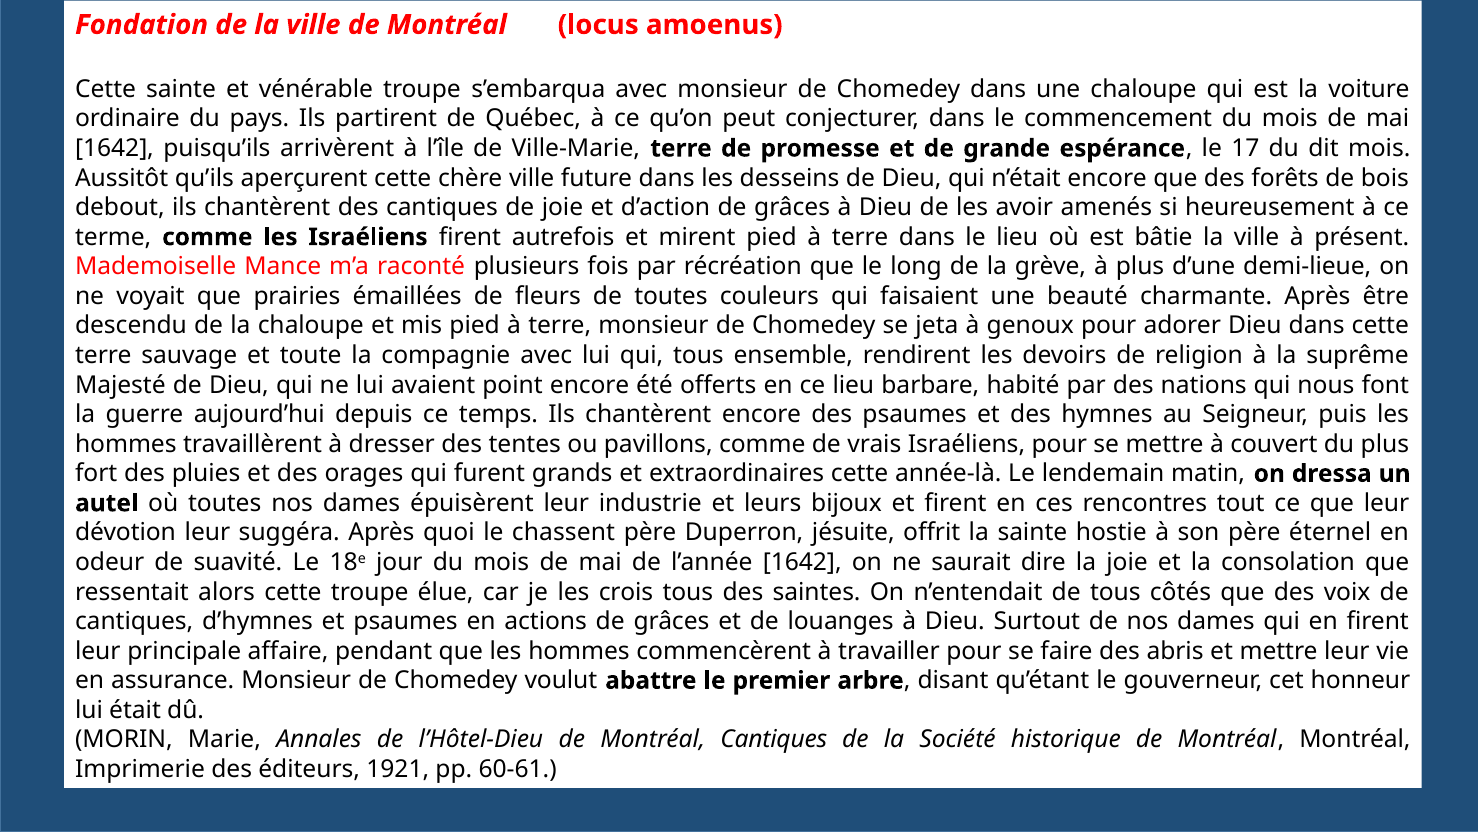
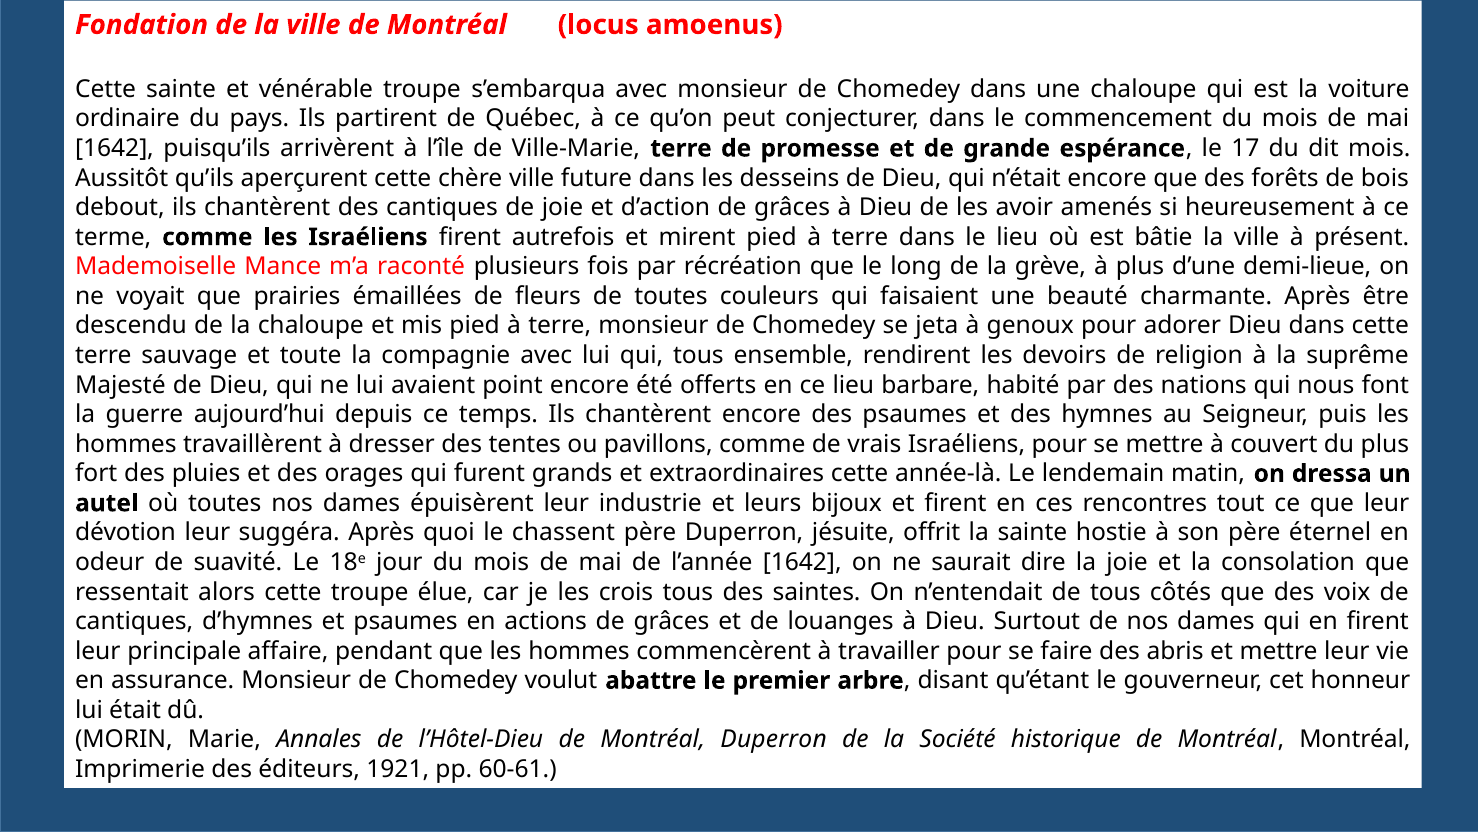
Montréal Cantiques: Cantiques -> Duperron (774, 739)
